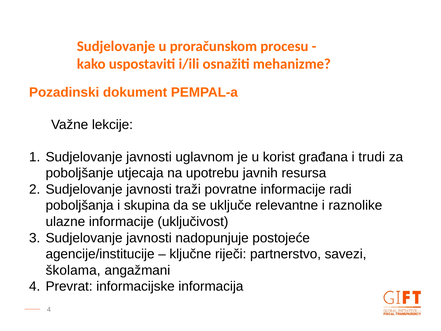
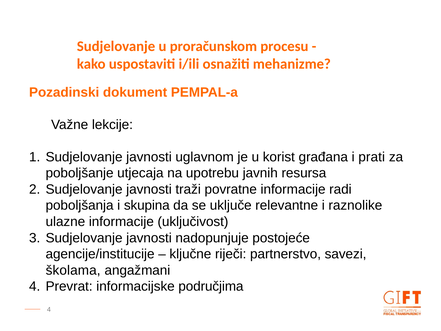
trudi: trudi -> prati (372, 157)
informacija: informacija -> područjima (211, 286)
